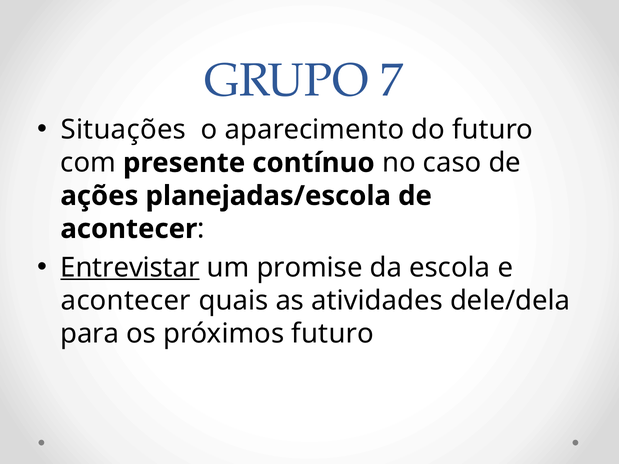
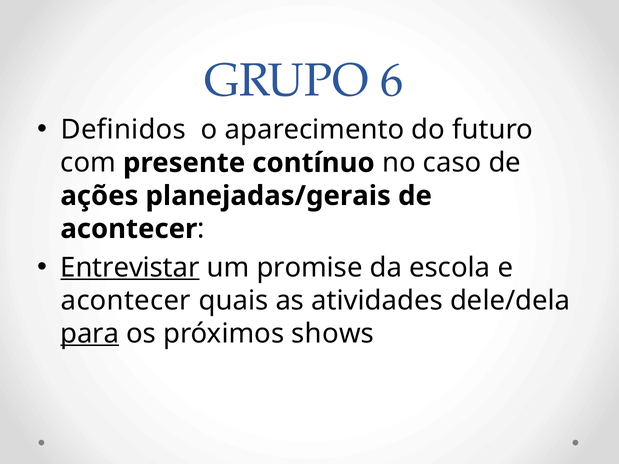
7: 7 -> 6 (392, 81)
Situações: Situações -> Definidos (123, 130)
planejadas/escola: planejadas/escola -> planejadas/gerais (268, 196)
para underline: none -> present (90, 334)
próximos futuro: futuro -> shows (333, 334)
